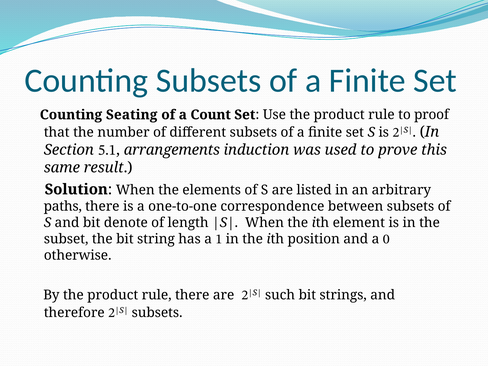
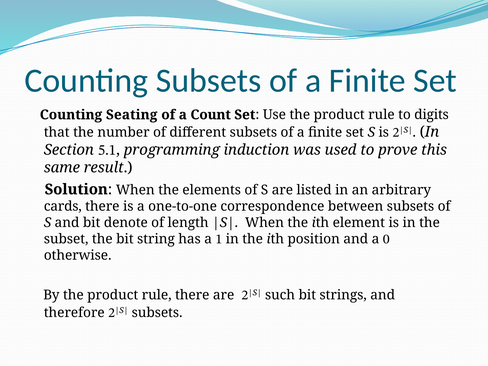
proof: proof -> digits (432, 115)
arrangements: arrangements -> programming (172, 150)
paths: paths -> cards (63, 206)
